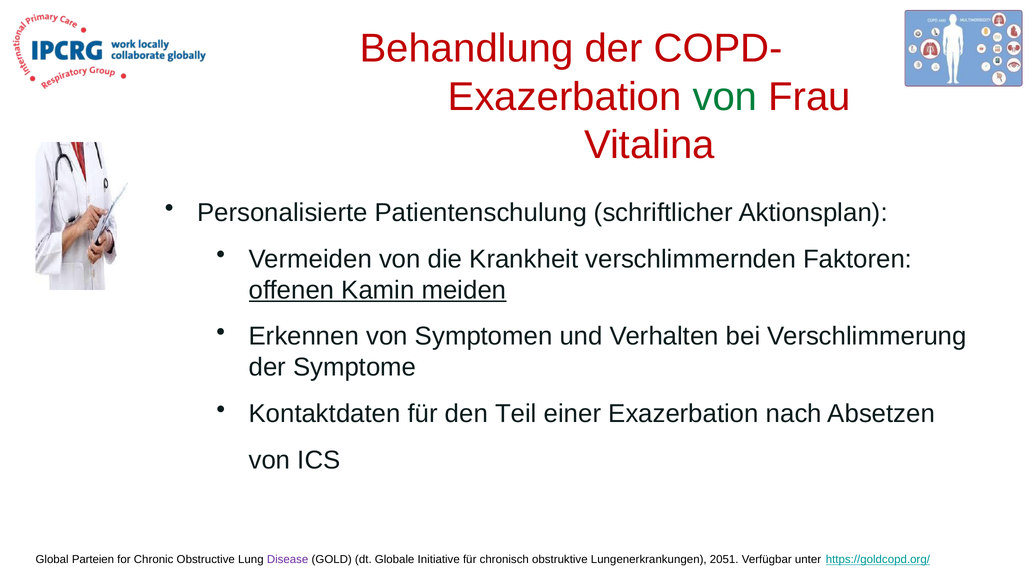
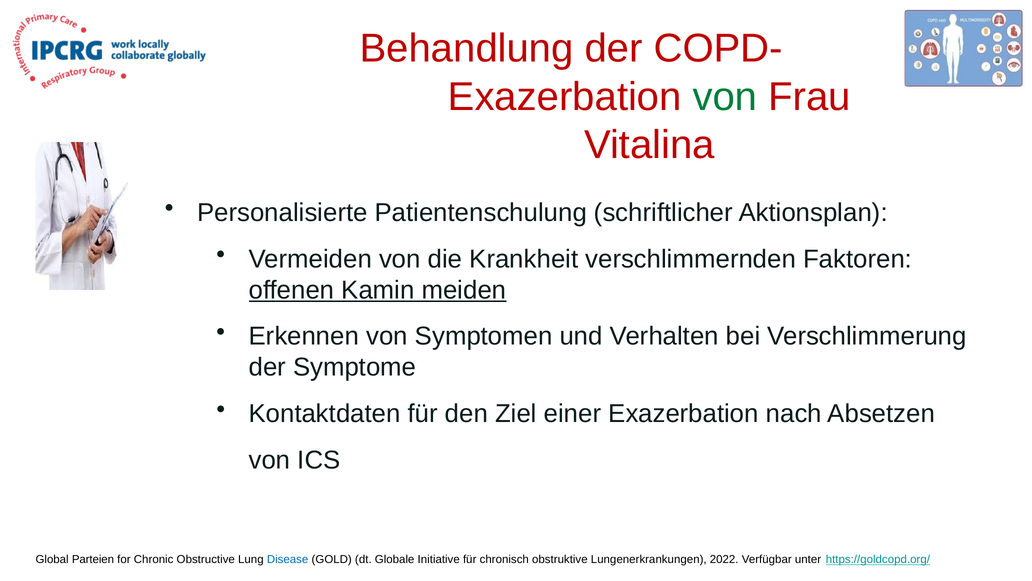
Teil: Teil -> Ziel (516, 414)
Disease colour: purple -> blue (288, 559)
2051: 2051 -> 2022 (724, 559)
